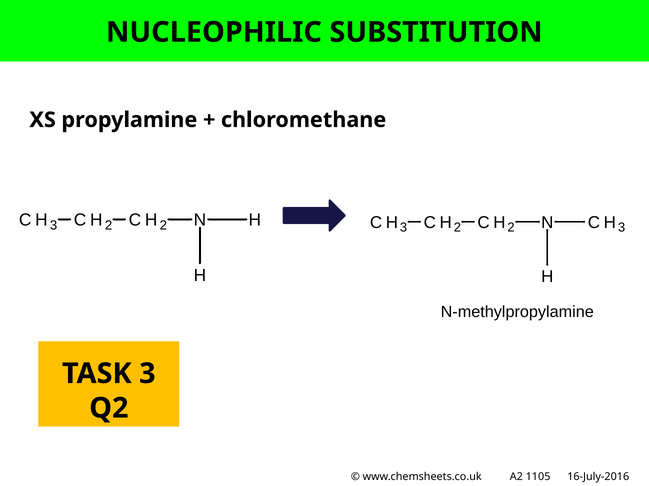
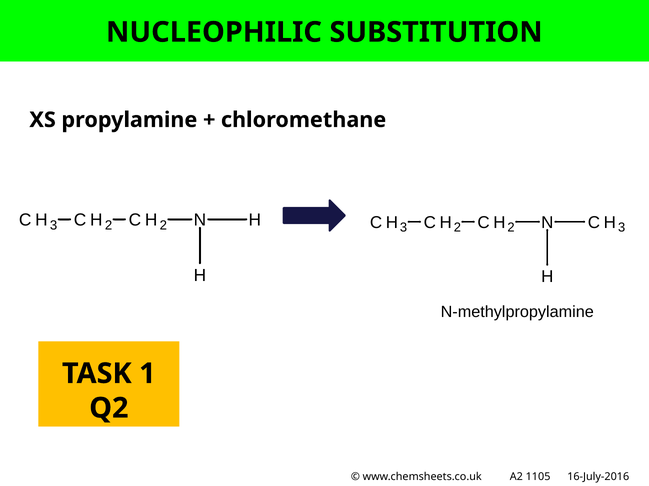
TASK 3: 3 -> 1 (147, 374)
